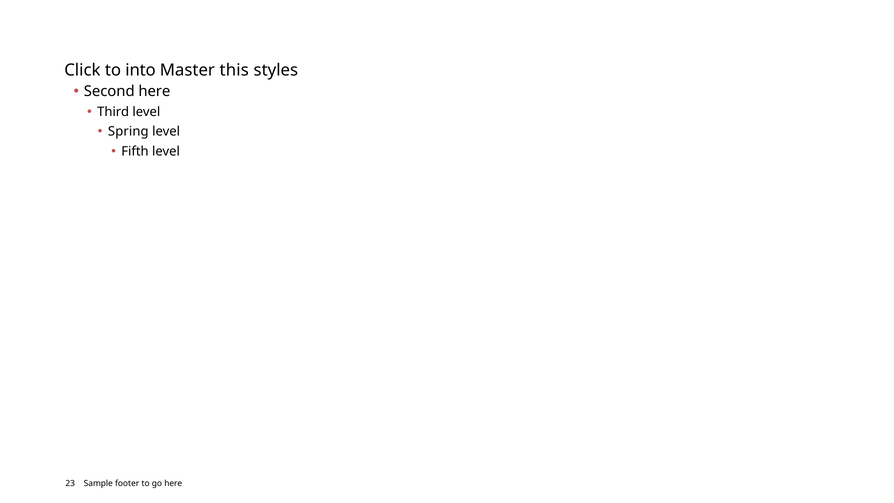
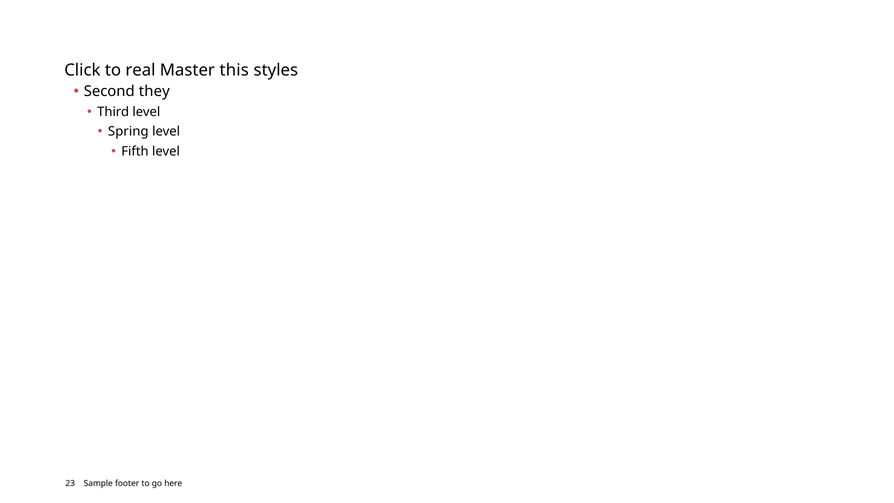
into: into -> real (140, 70)
Second here: here -> they (154, 91)
